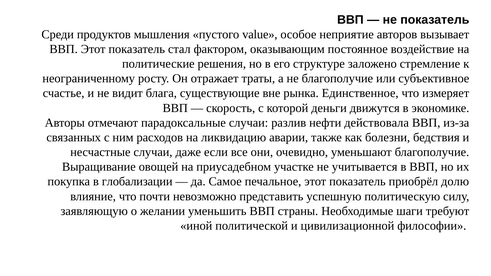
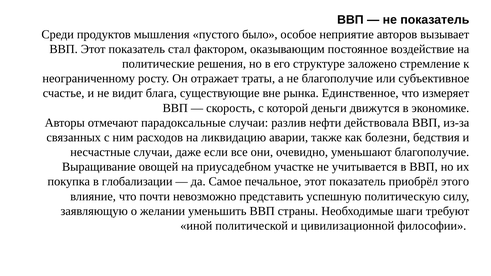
value: value -> было (260, 34)
долю: долю -> этого (455, 182)
